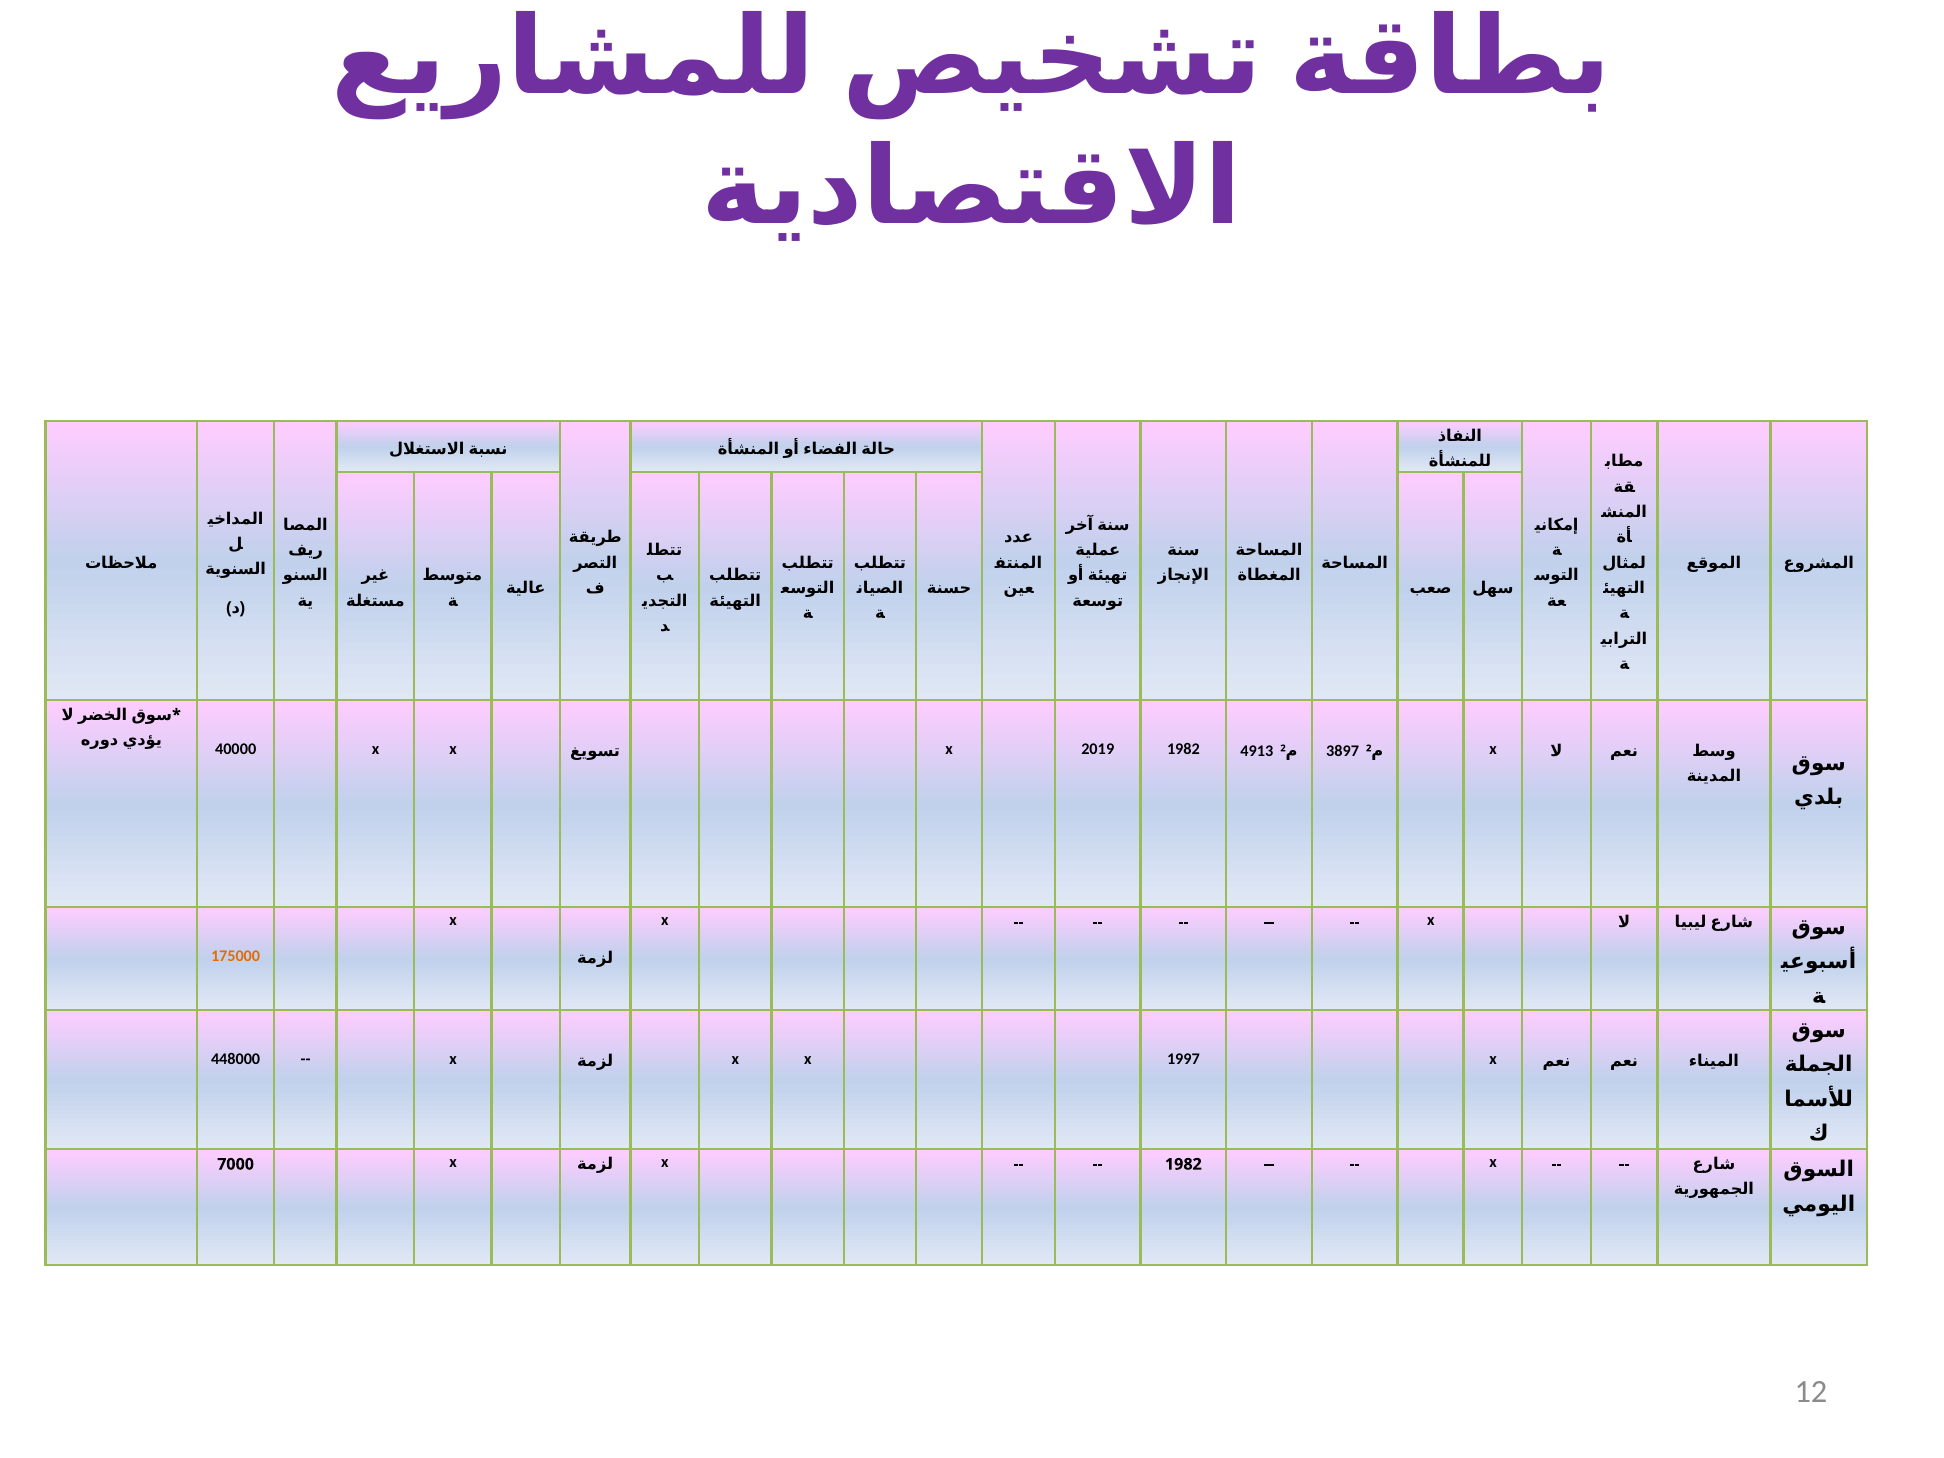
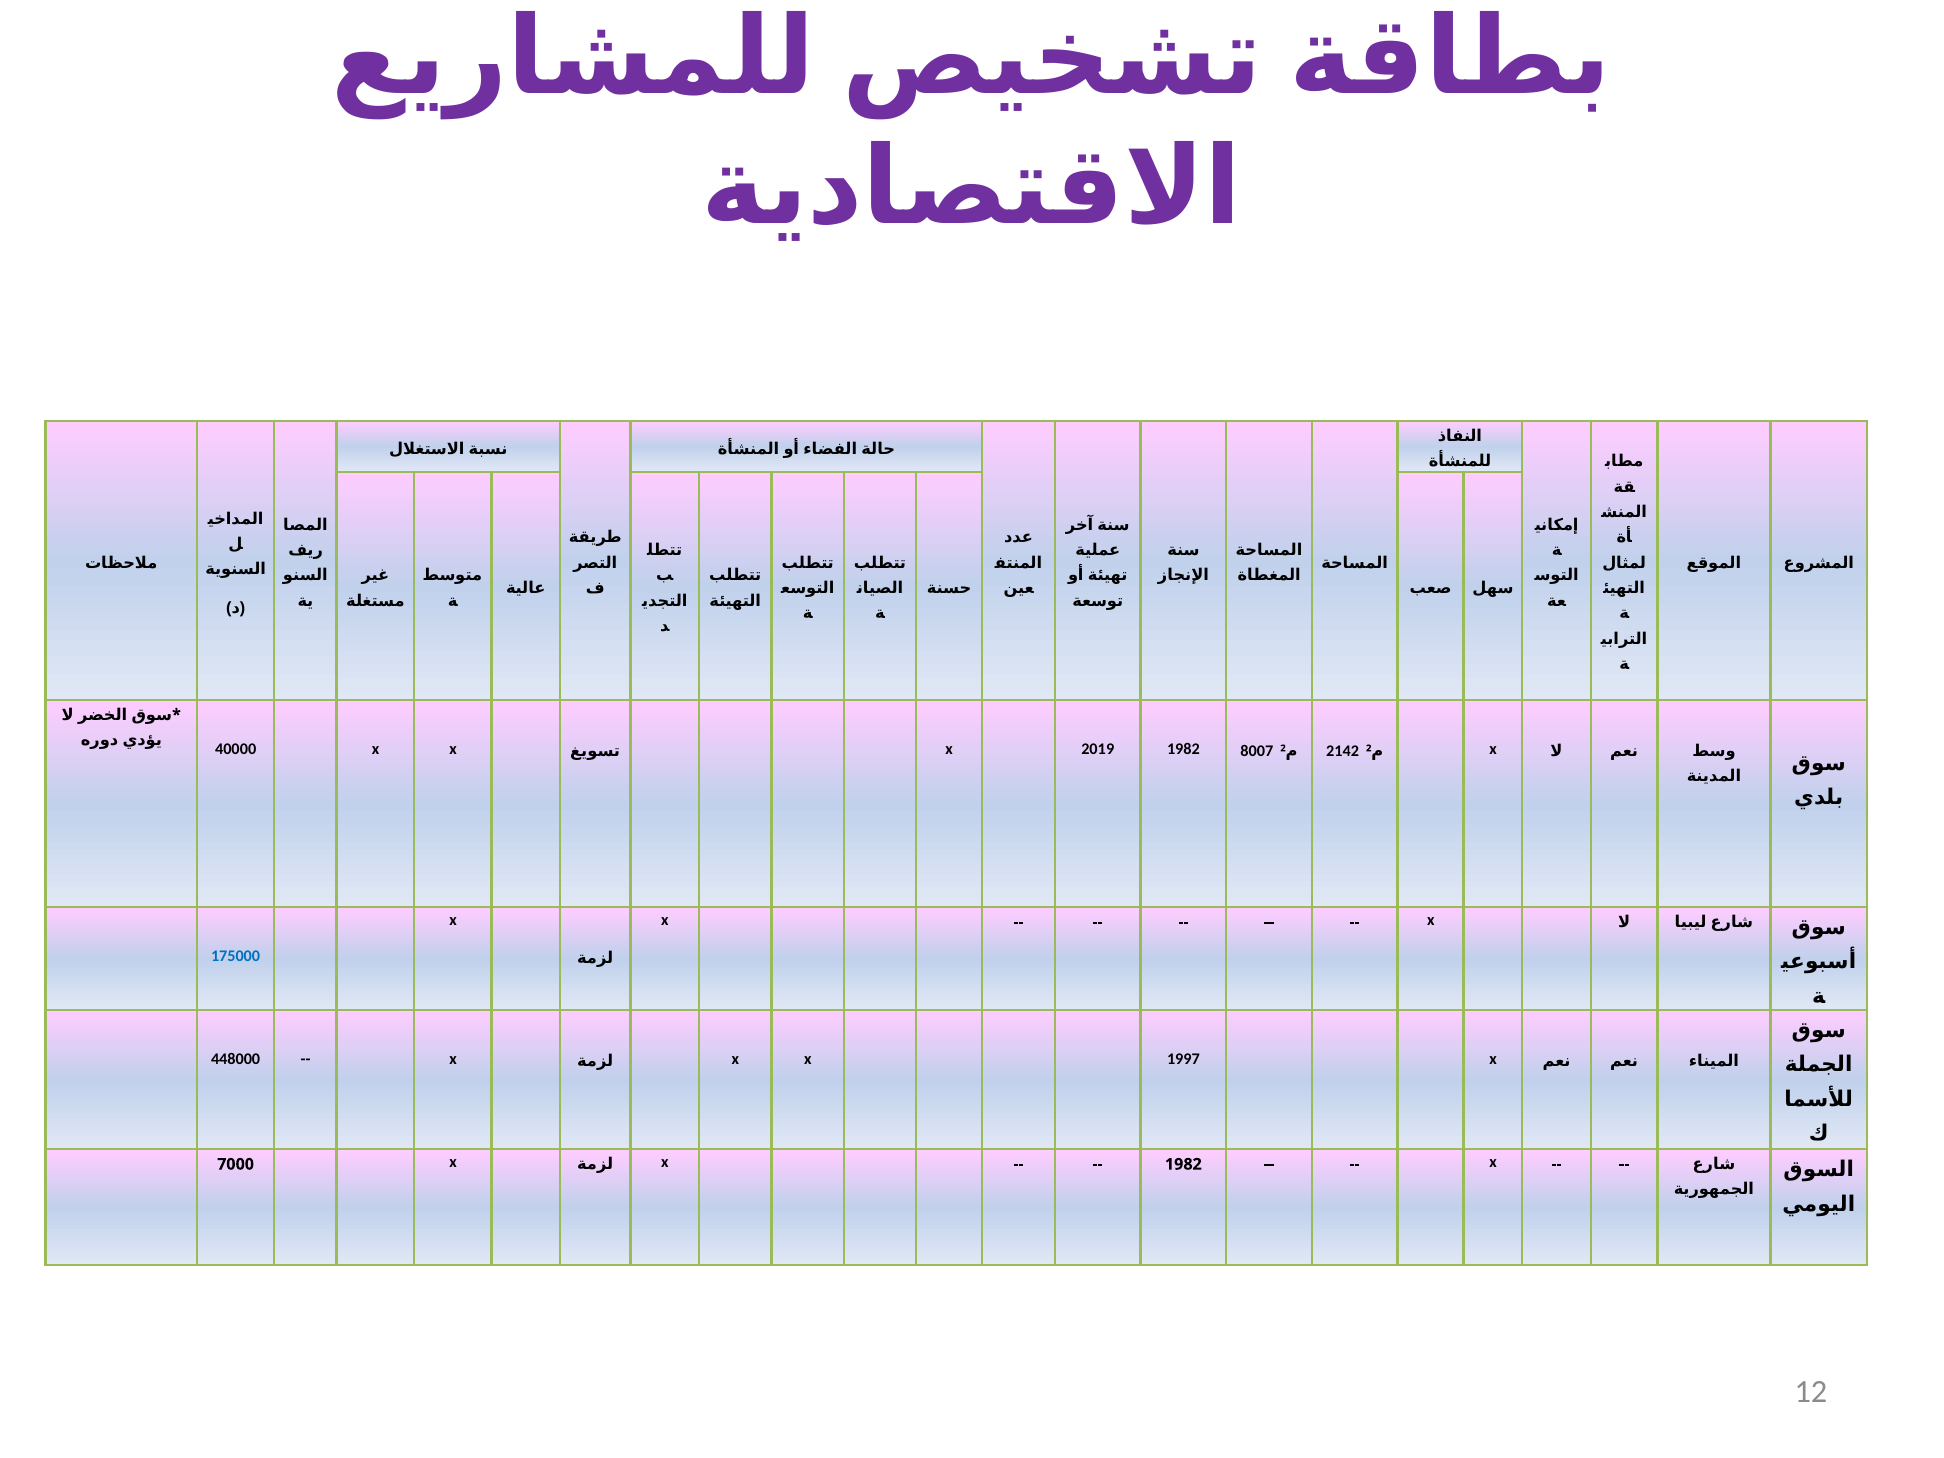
4913: 4913 -> 8007 (1257, 751)
3897: 3897 -> 2142 (1343, 751)
175000 colour: orange -> blue (236, 956)
